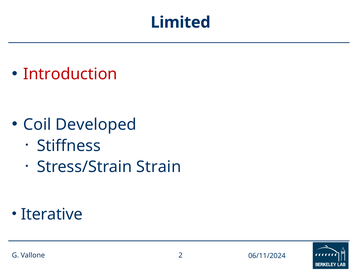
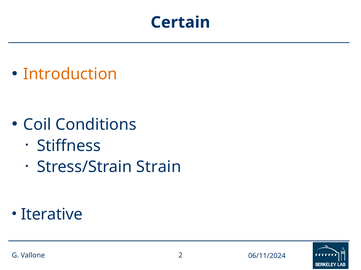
Limited: Limited -> Certain (180, 22)
Introduction colour: red -> orange (70, 74)
Developed: Developed -> Conditions (96, 125)
